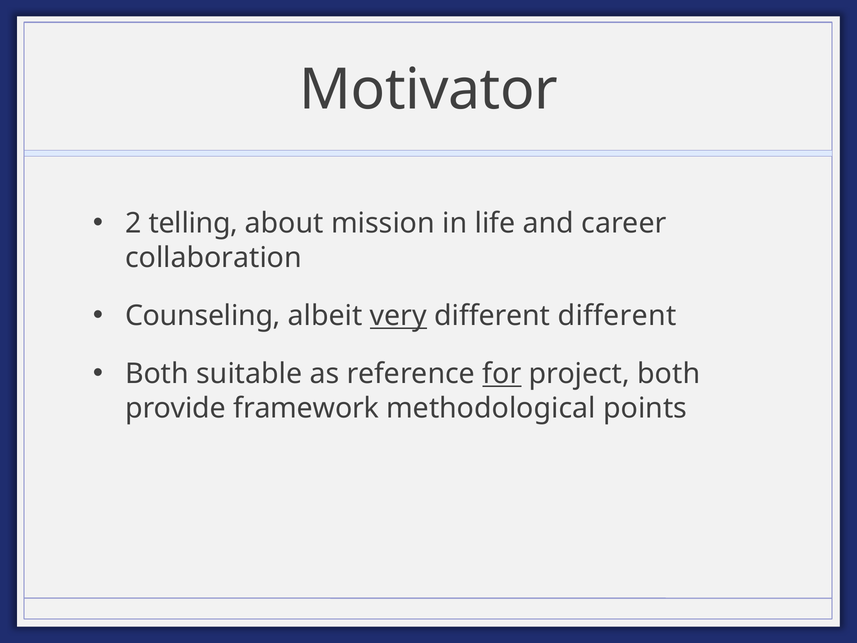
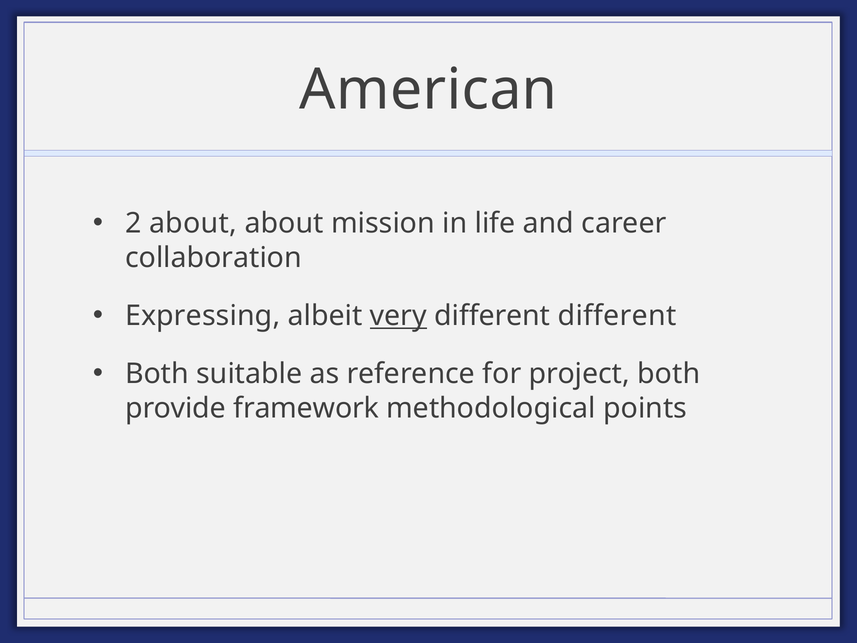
Motivator: Motivator -> American (428, 90)
2 telling: telling -> about (193, 223)
Counseling: Counseling -> Expressing (203, 316)
for underline: present -> none (502, 374)
